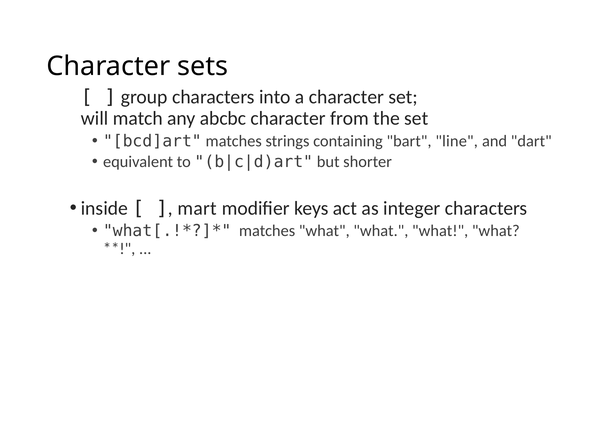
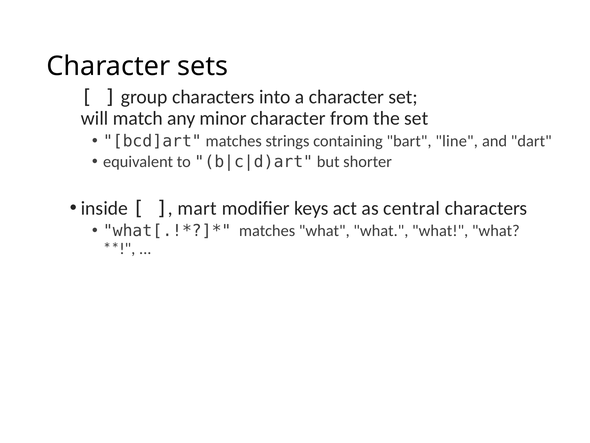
abcbc: abcbc -> minor (223, 118)
integer: integer -> central (412, 208)
